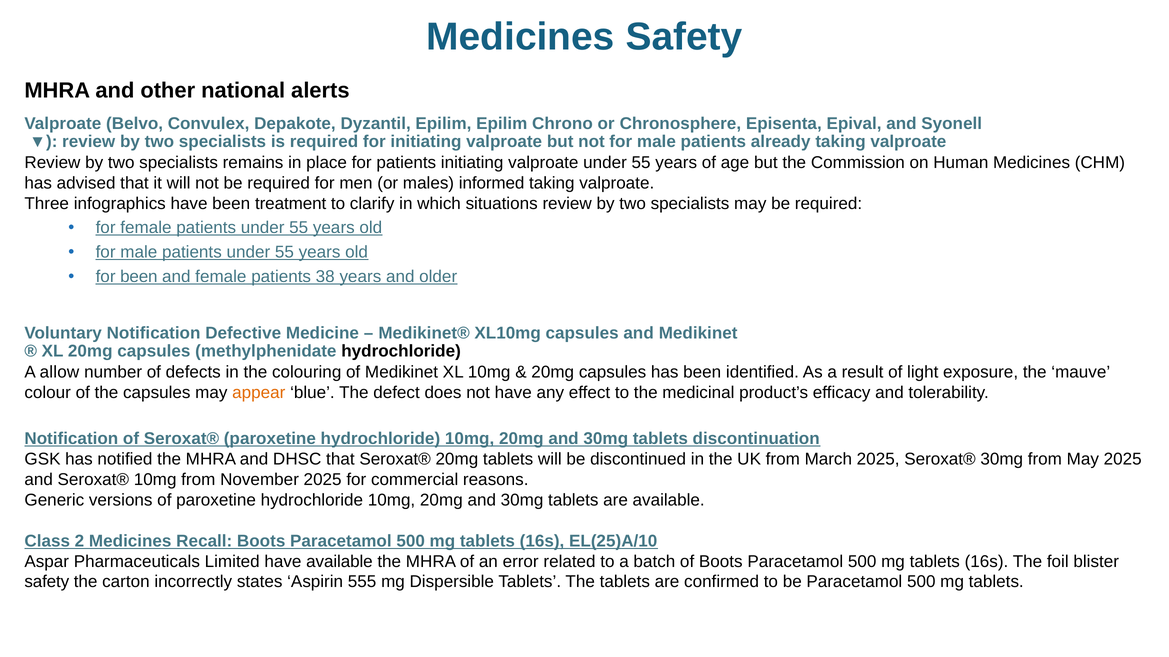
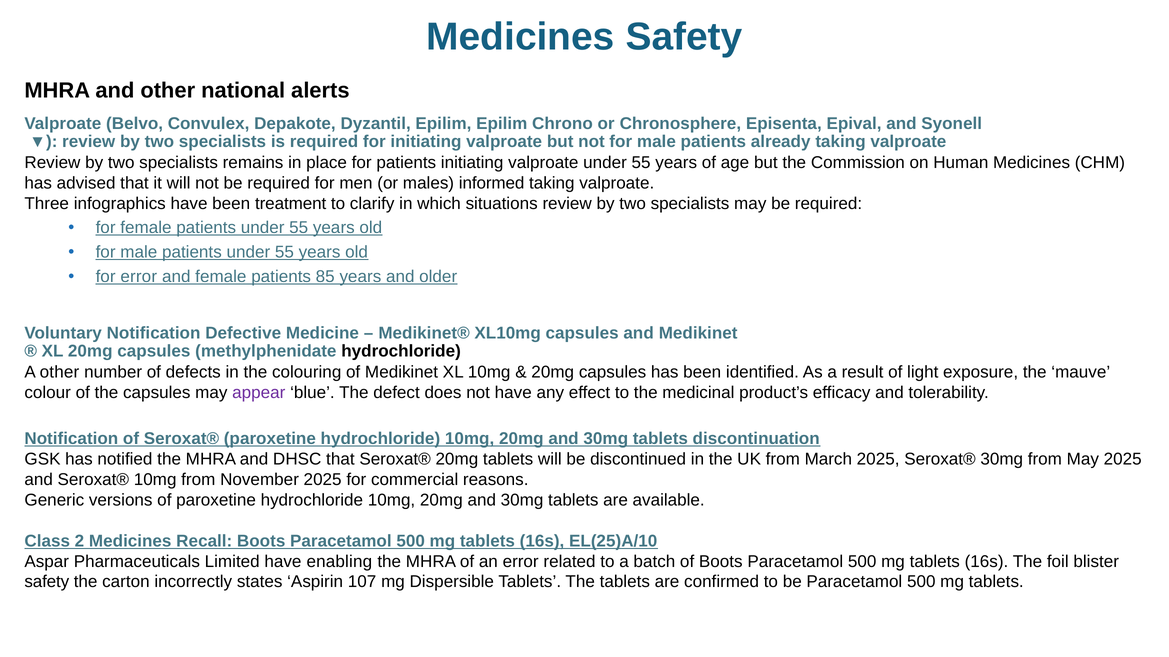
for been: been -> error (139, 277)
38: 38 -> 85 (325, 277)
A allow: allow -> other (59, 372)
appear colour: orange -> purple (259, 393)
have available: available -> enabling (339, 562)
555: 555 -> 107 (362, 582)
